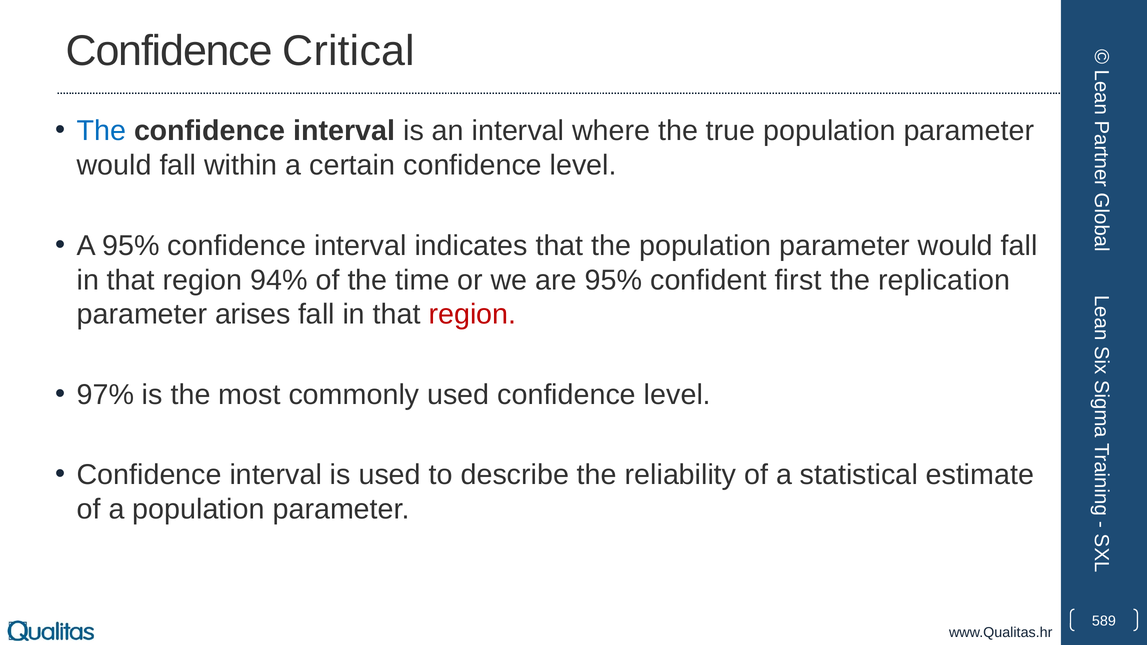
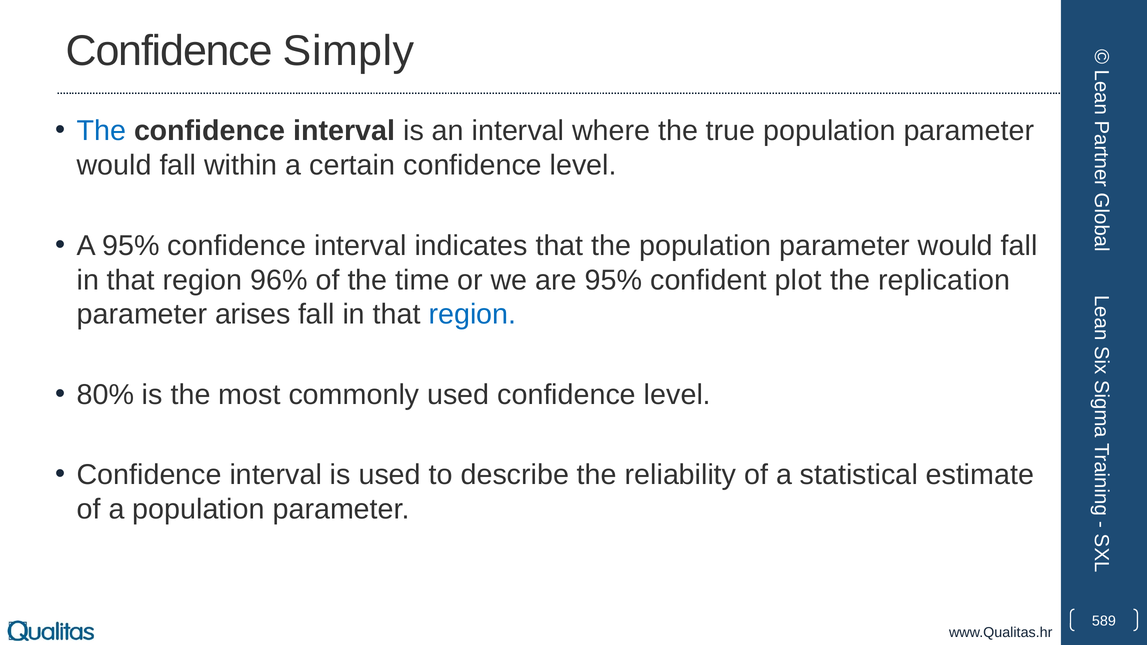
Critical: Critical -> Simply (349, 51)
94%: 94% -> 96% (279, 280)
first: first -> plot (798, 280)
region colour: red -> blue (472, 315)
97%: 97% -> 80% (105, 395)
